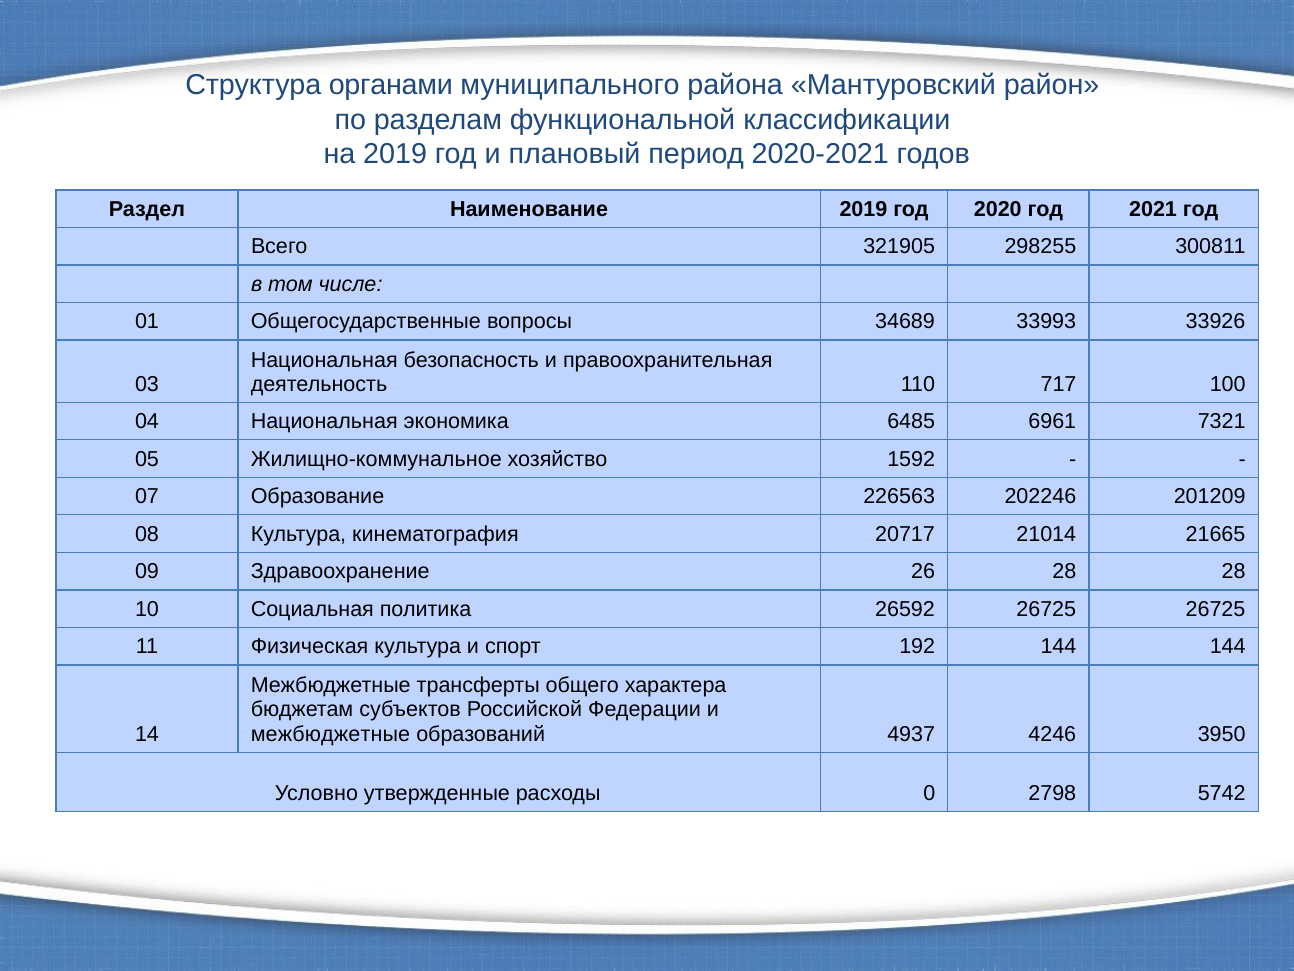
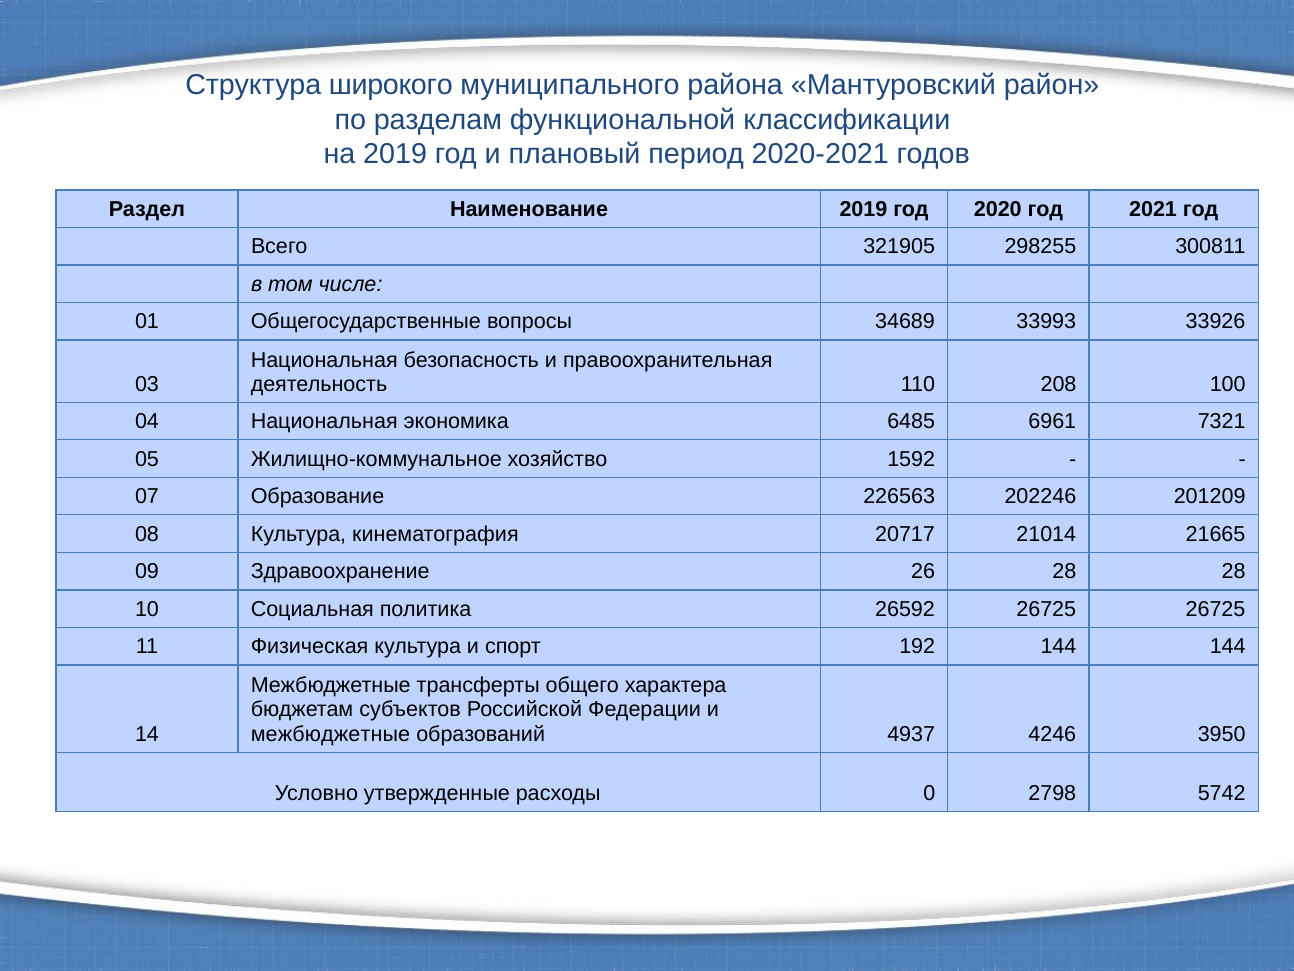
органами: органами -> широкого (391, 85)
717: 717 -> 208 (1059, 384)
